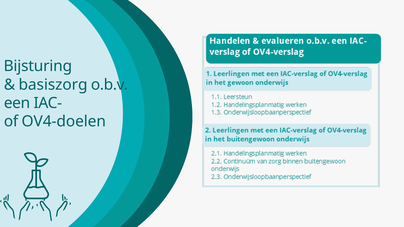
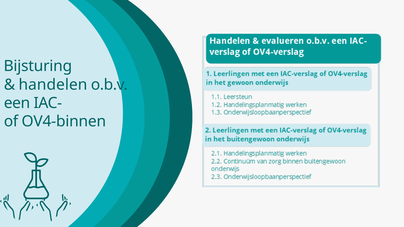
basiszorg: basiszorg -> handelen (53, 85)
OV4-doelen: OV4-doelen -> OV4-binnen (64, 122)
